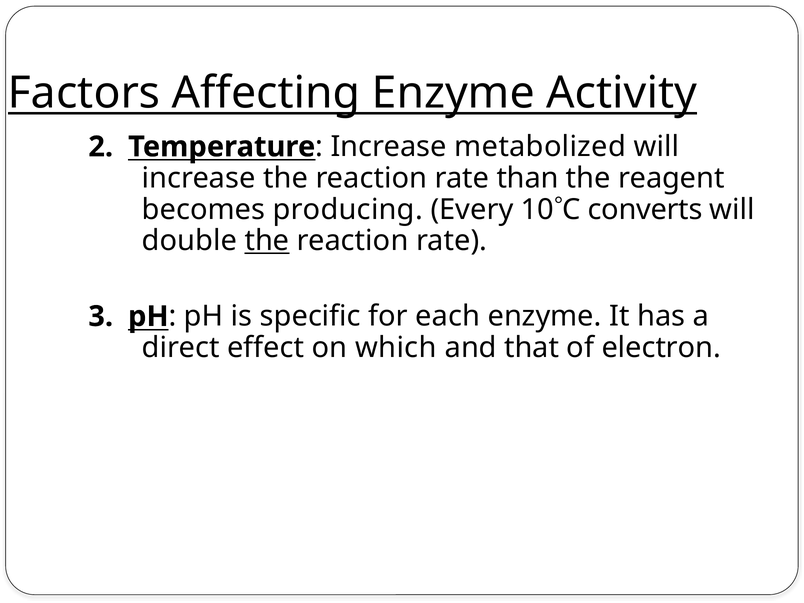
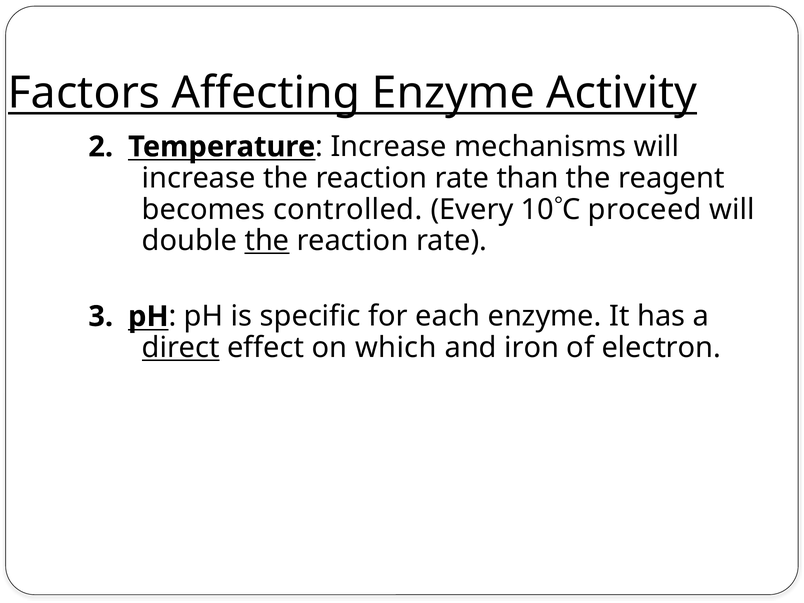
metabolized: metabolized -> mechanisms (540, 147)
producing: producing -> controlled (348, 209)
converts: converts -> proceed (645, 209)
direct underline: none -> present (181, 348)
that: that -> iron (532, 348)
